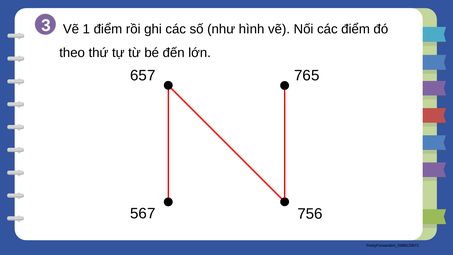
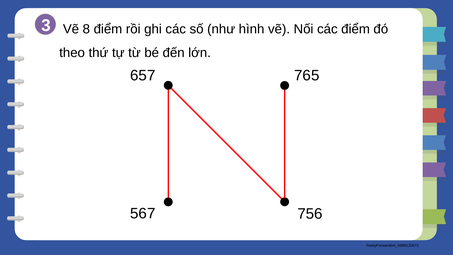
1: 1 -> 8 (86, 29)
